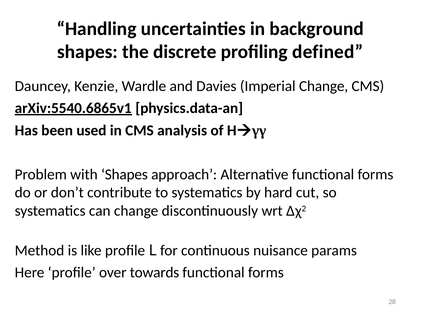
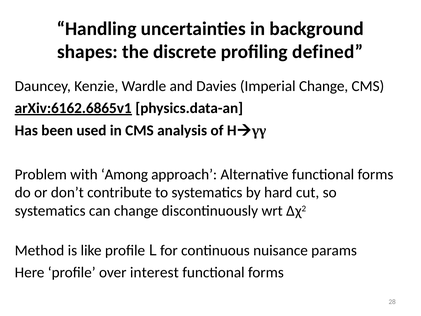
arXiv:5540.6865v1: arXiv:5540.6865v1 -> arXiv:6162.6865v1 (73, 108)
with Shapes: Shapes -> Among (124, 174)
towards: towards -> interest (154, 272)
